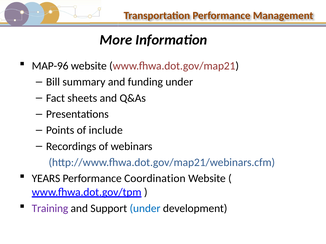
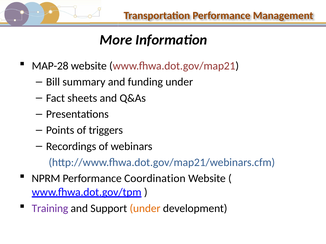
MAP-96: MAP-96 -> MAP-28 (50, 66)
include: include -> triggers (106, 130)
YEARS: YEARS -> NPRM (46, 179)
under colour: blue -> orange (145, 209)
